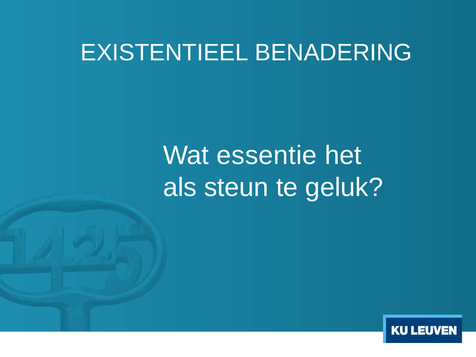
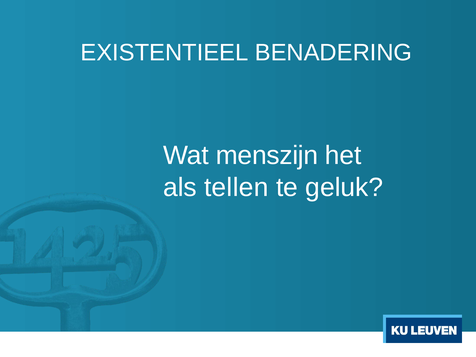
essentie: essentie -> menszijn (267, 156)
steun: steun -> tellen (236, 187)
